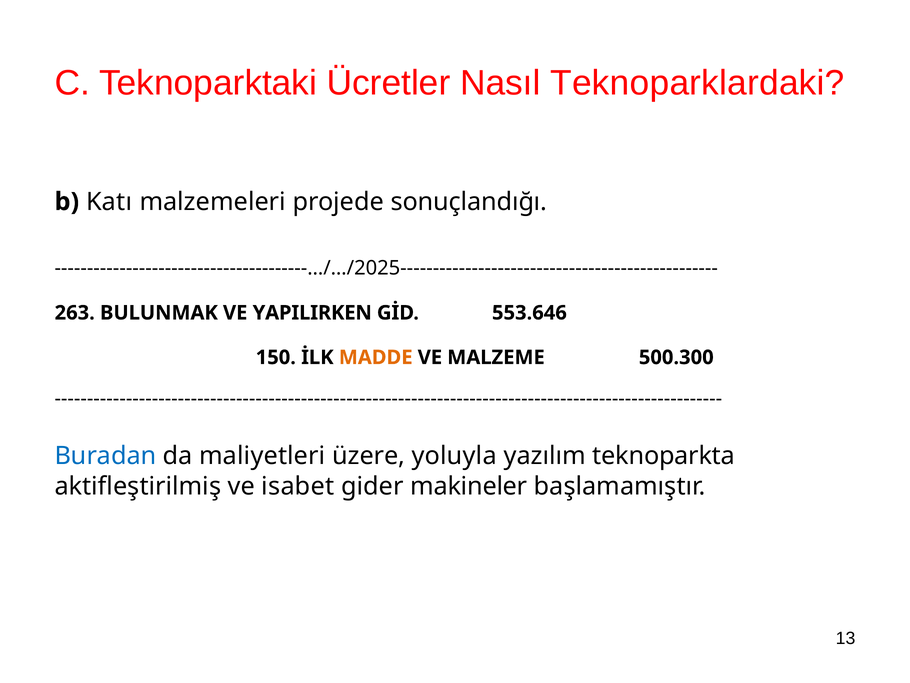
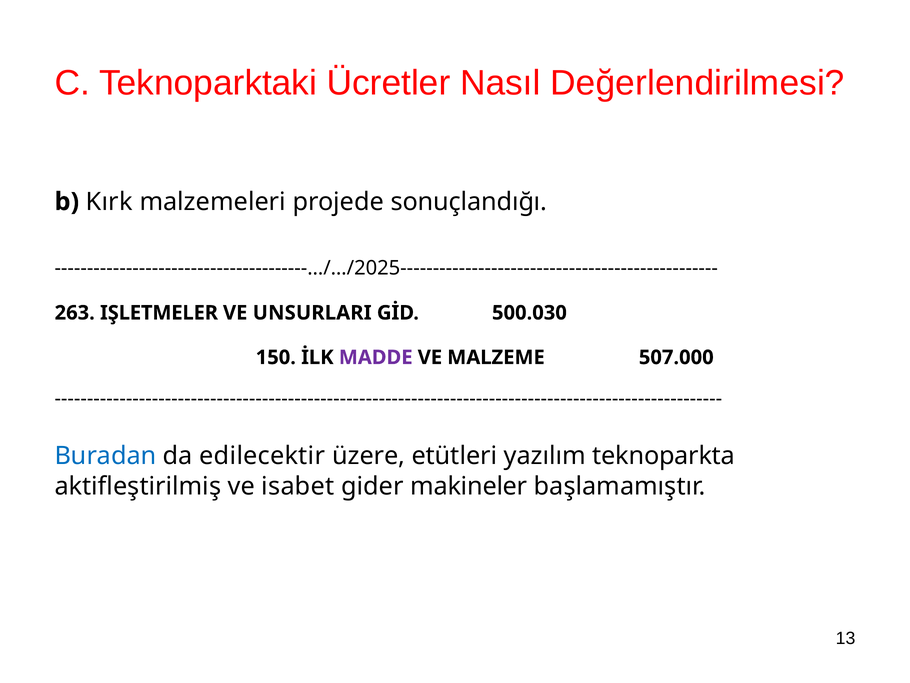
Teknoparklardaki: Teknoparklardaki -> Değerlendirilmesi (697, 83)
Katı: Katı -> Kırk (109, 202)
BULUNMAK: BULUNMAK -> IŞLETMELER (159, 313)
YAPILIRKEN: YAPILIRKEN -> UNSURLARI (312, 313)
553.646: 553.646 -> 500.030 (529, 313)
MADDE colour: orange -> purple (376, 357)
500.300: 500.300 -> 507.000 (676, 357)
maliyetleri: maliyetleri -> edilecektir (262, 456)
yoluyla: yoluyla -> etütleri (454, 456)
